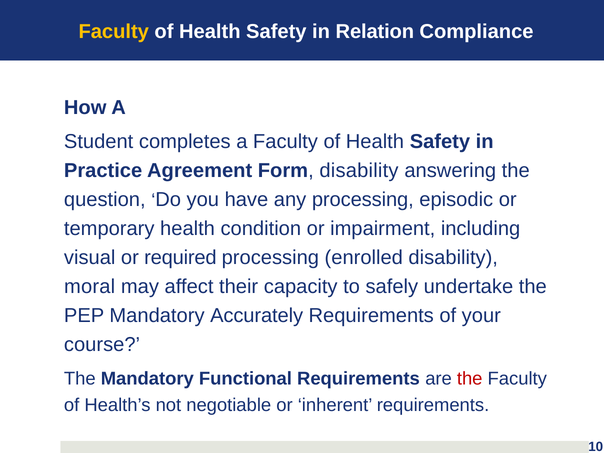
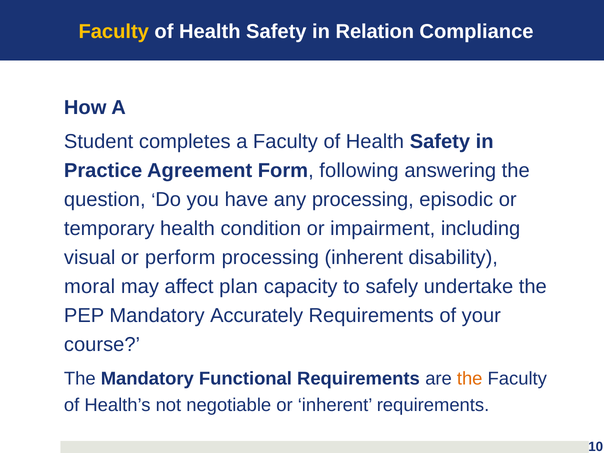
Form disability: disability -> following (359, 170)
required: required -> perform (180, 257)
processing enrolled: enrolled -> inherent (364, 257)
their: their -> plan (239, 286)
the colour: red -> orange (470, 379)
